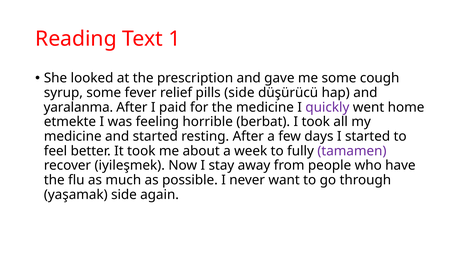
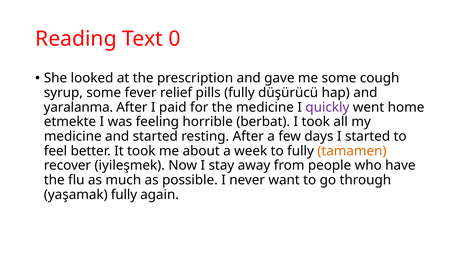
1: 1 -> 0 (174, 39)
pills side: side -> fully (239, 93)
tamamen colour: purple -> orange (352, 151)
yaşamak side: side -> fully (124, 195)
